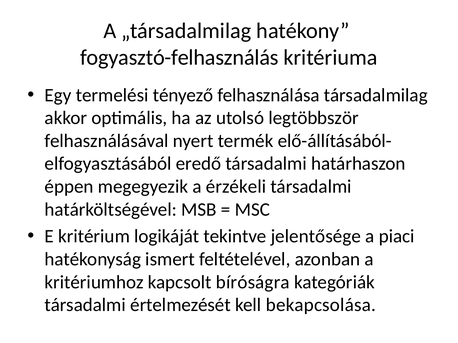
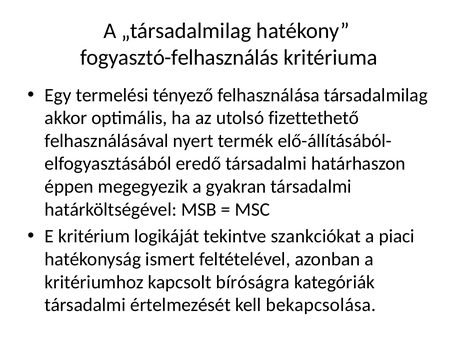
legtöbbször: legtöbbször -> fizettethető (314, 118)
érzékeli: érzékeli -> gyakran (236, 187)
jelentősége: jelentősége -> szankciókat (316, 237)
